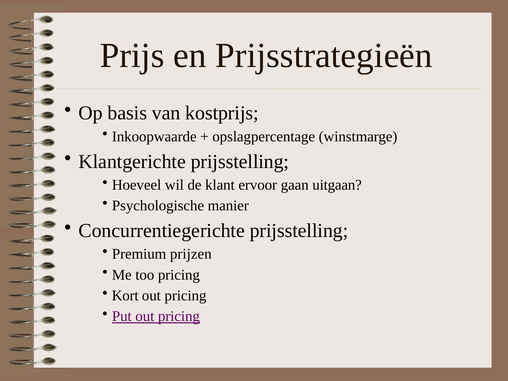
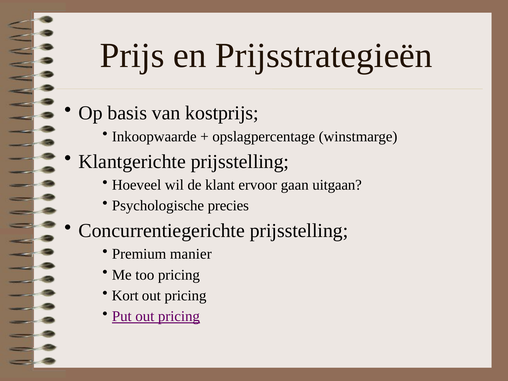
manier: manier -> precies (228, 206)
prijzen: prijzen -> manier (191, 254)
